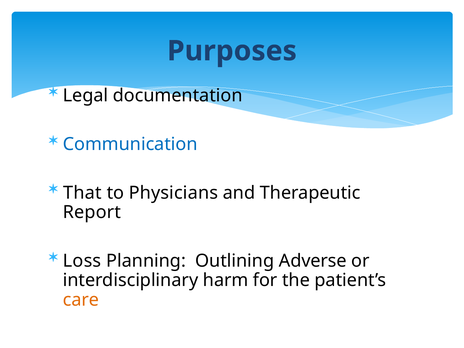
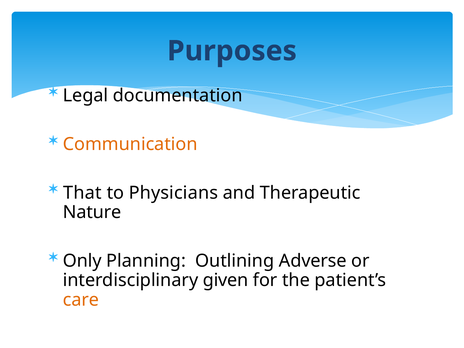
Communication colour: blue -> orange (130, 144)
Report: Report -> Nature (92, 212)
Loss: Loss -> Only (82, 261)
harm: harm -> given (226, 280)
